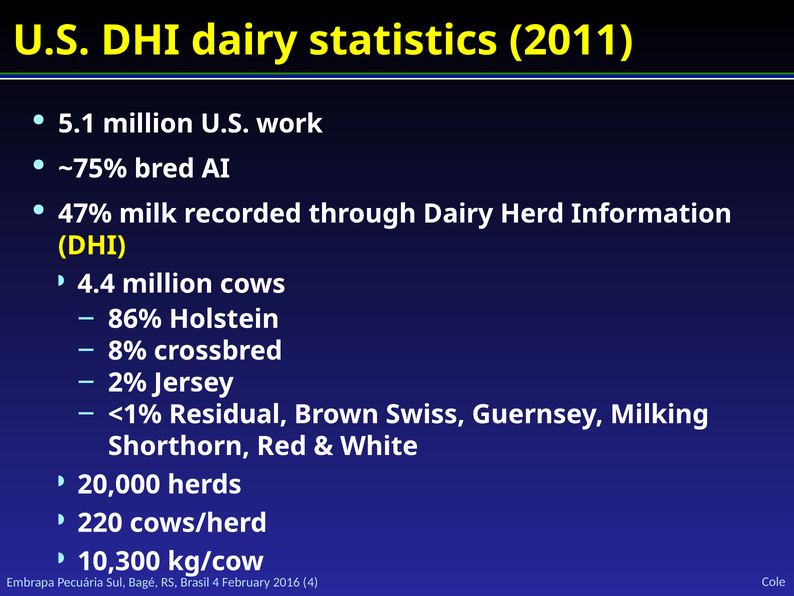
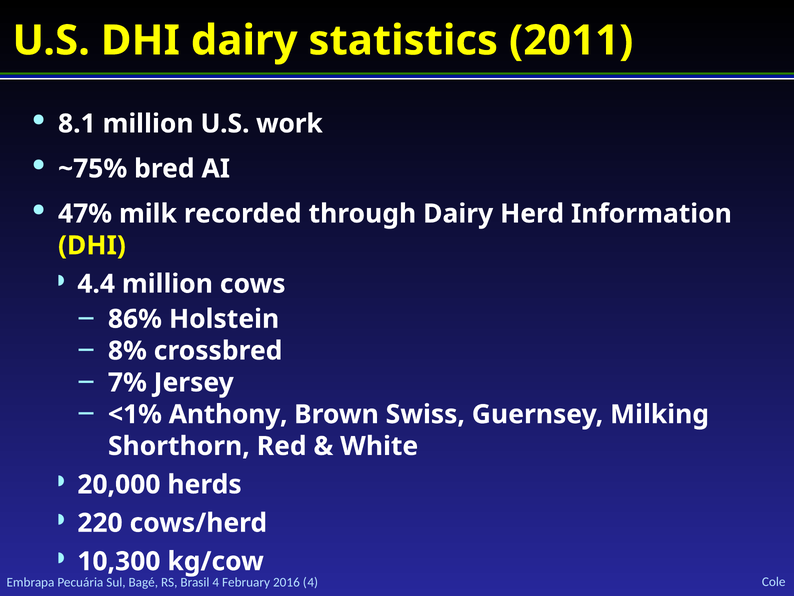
5.1: 5.1 -> 8.1 (77, 124)
2%: 2% -> 7% (127, 382)
Residual: Residual -> Anthony (228, 414)
